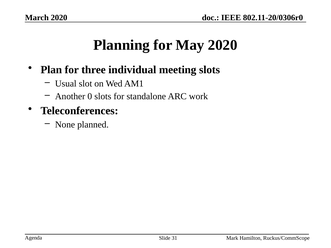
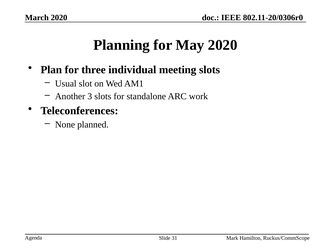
0: 0 -> 3 (90, 96)
